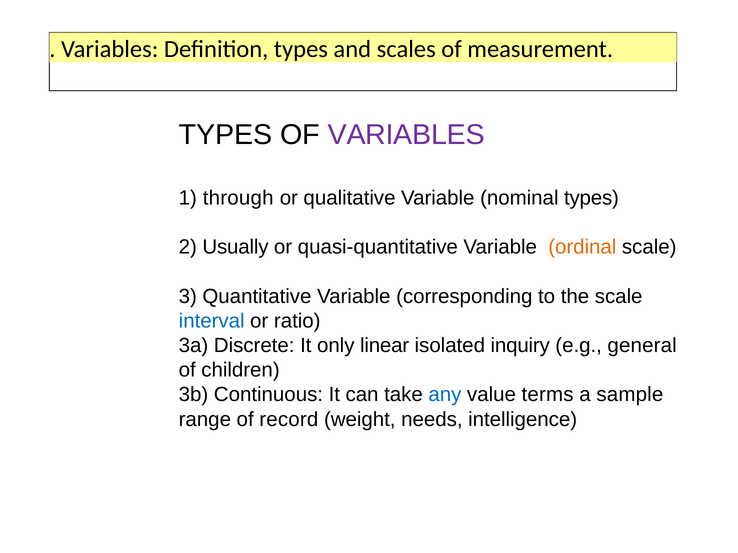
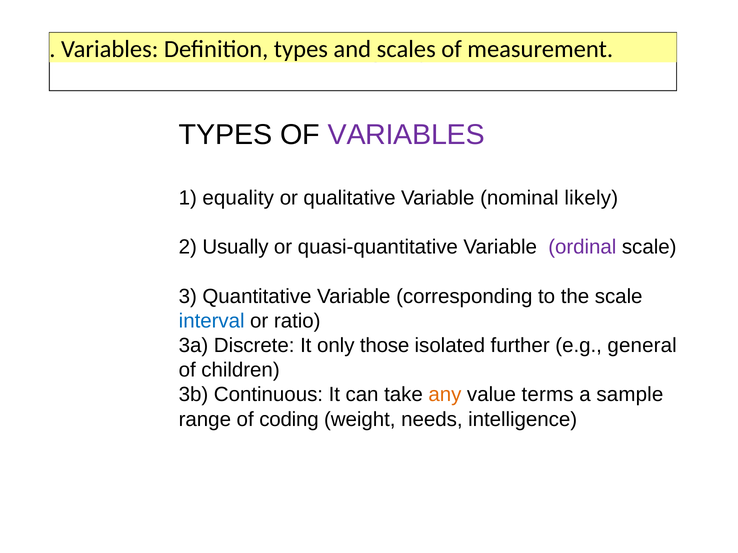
through: through -> equality (238, 198)
nominal types: types -> likely (591, 198)
ordinal colour: orange -> purple (582, 247)
linear: linear -> those (385, 346)
inquiry: inquiry -> further (520, 346)
any colour: blue -> orange (445, 395)
record: record -> coding (289, 420)
